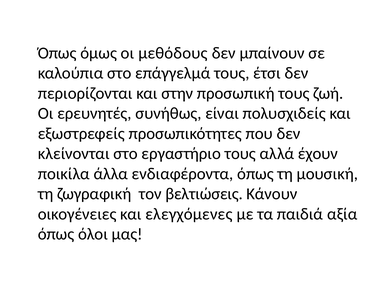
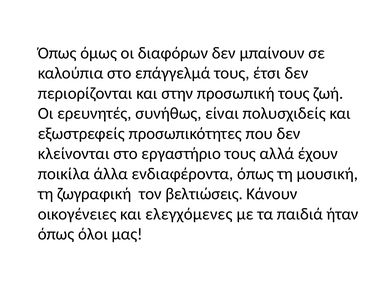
μεθόδους: μεθόδους -> διαφόρων (173, 53)
αξία: αξία -> ήταν (342, 214)
